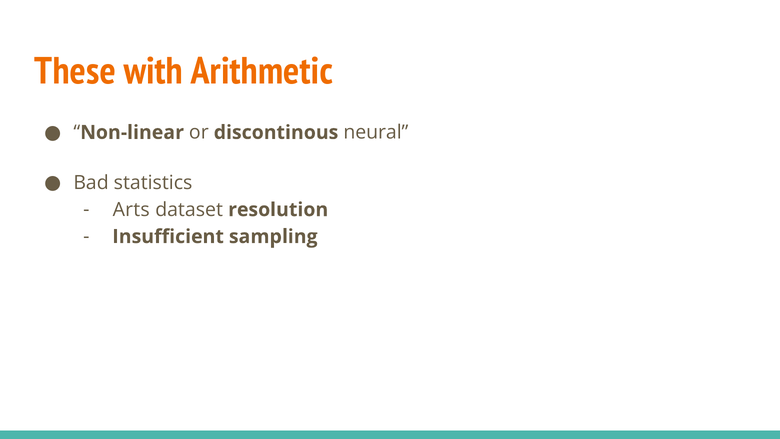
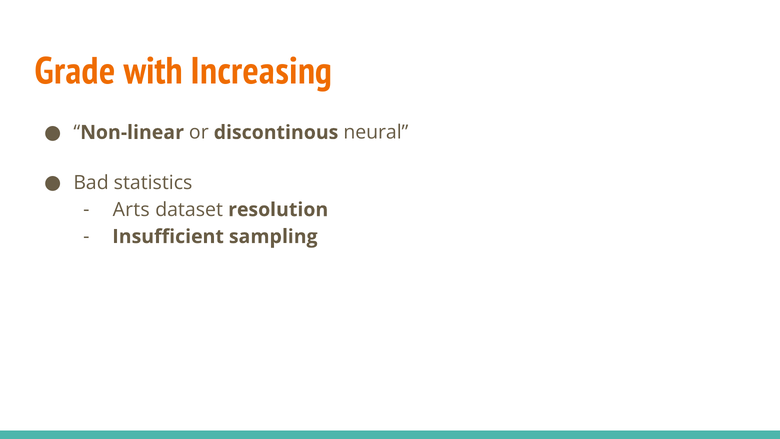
These: These -> Grade (75, 71)
Arithmetic: Arithmetic -> Increasing (262, 71)
